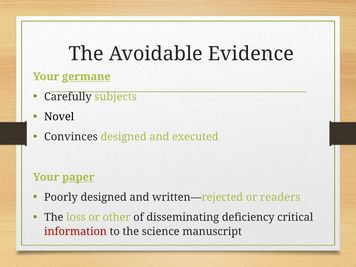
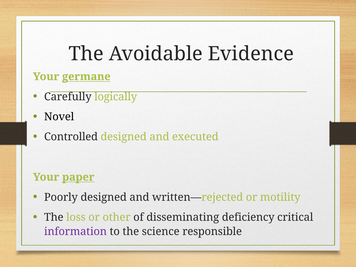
subjects: subjects -> logically (116, 97)
Convinces: Convinces -> Controlled (71, 137)
readers: readers -> motility (280, 197)
information colour: red -> purple (75, 232)
manuscript: manuscript -> responsible (212, 232)
